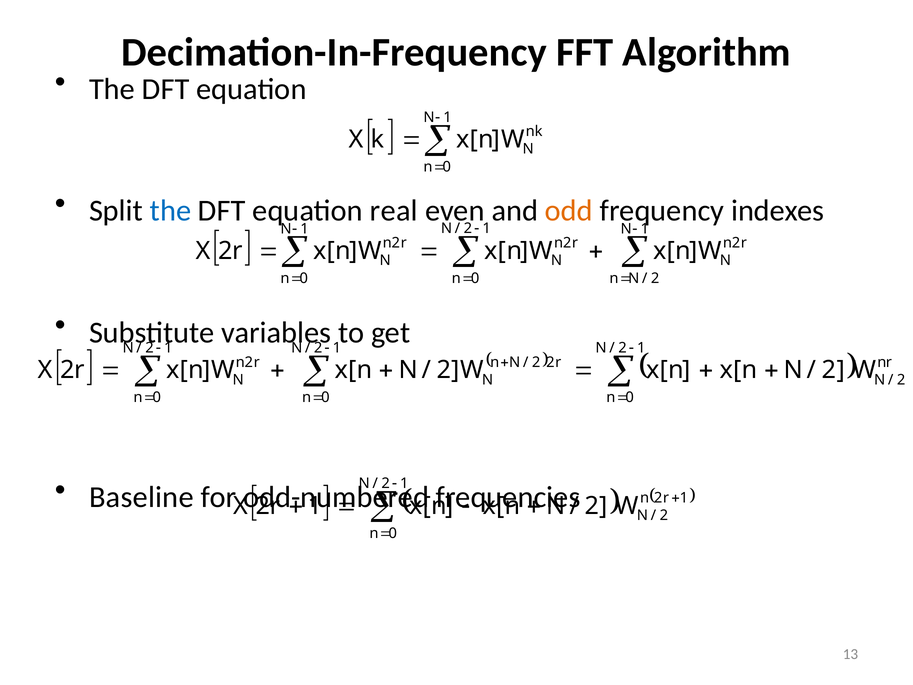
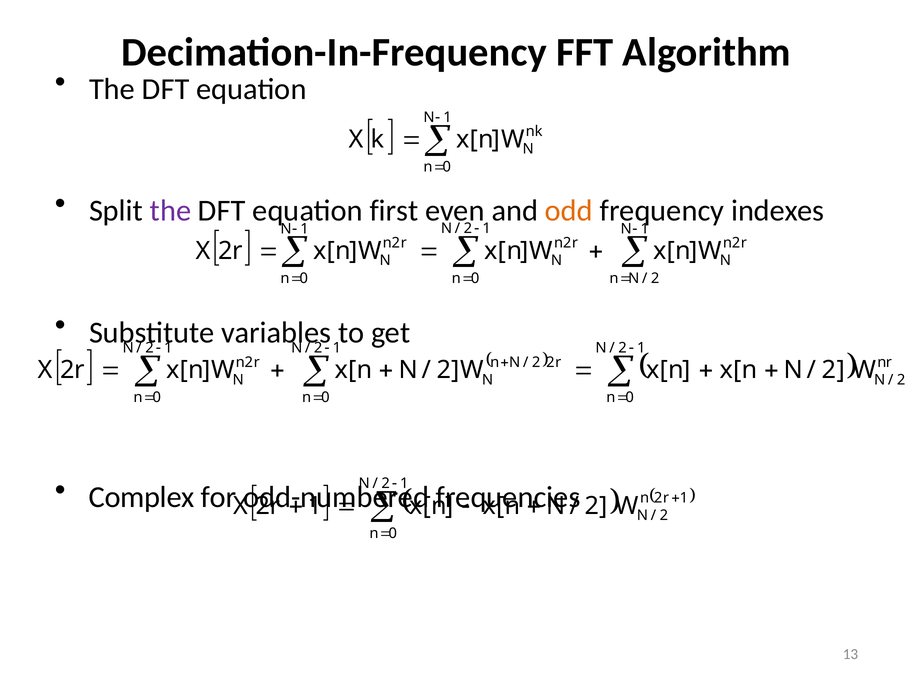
the colour: blue -> purple (170, 211)
real: real -> first (394, 211)
Baseline: Baseline -> Complex (142, 497)
